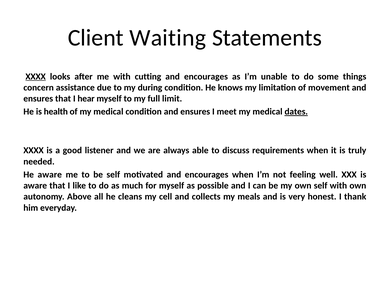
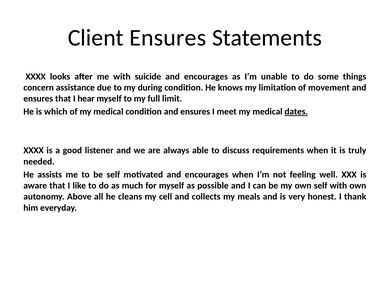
Client Waiting: Waiting -> Ensures (168, 38)
XXXX underline: present -> none (36, 76)
cutting: cutting -> suicide (148, 76)
health: health -> which (56, 111)
He aware: aware -> assists (50, 174)
